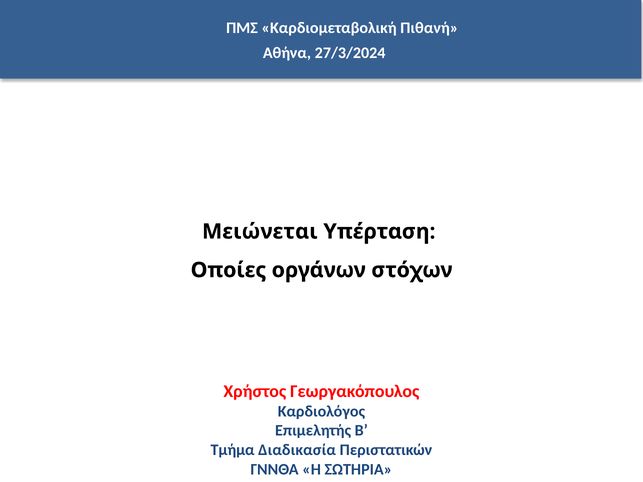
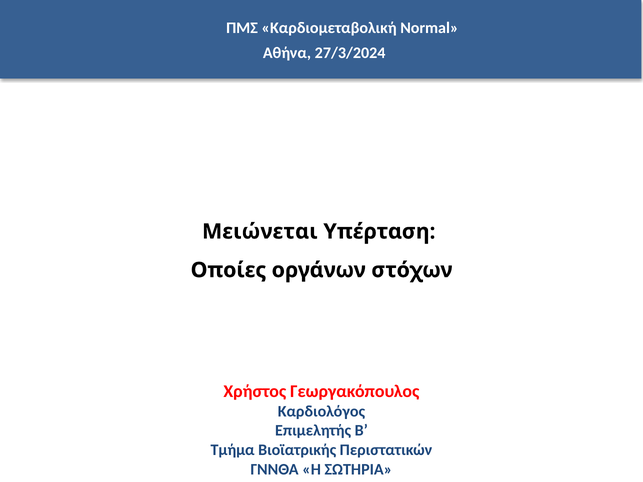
Πιθανή: Πιθανή -> Normal (429, 28)
Διαδικασία: Διαδικασία -> Βιοϊατρικής (297, 450)
